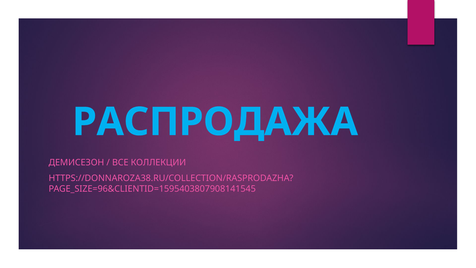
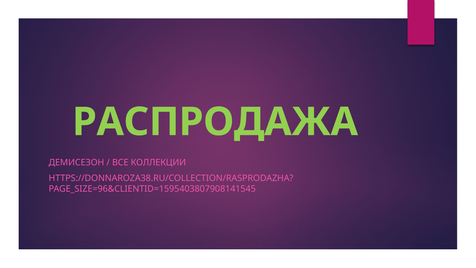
РАСПРОДАЖА colour: light blue -> light green (215, 122)
